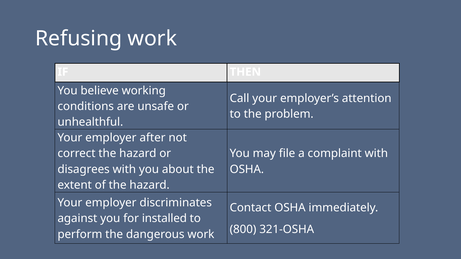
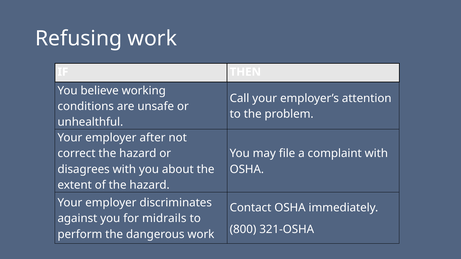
installed: installed -> midrails (164, 219)
